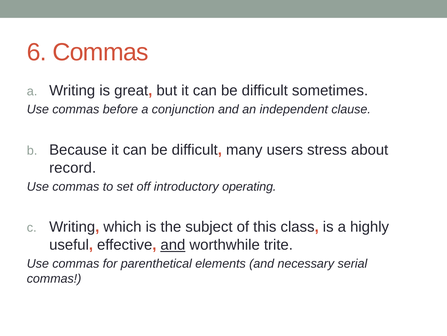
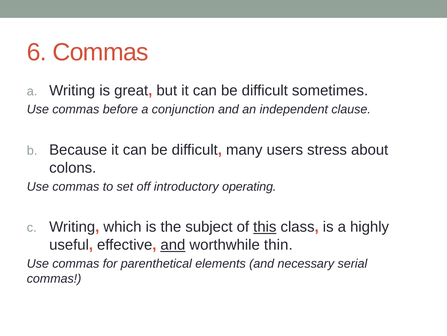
record: record -> colons (73, 167)
this underline: none -> present (265, 227)
trite: trite -> thin (278, 244)
